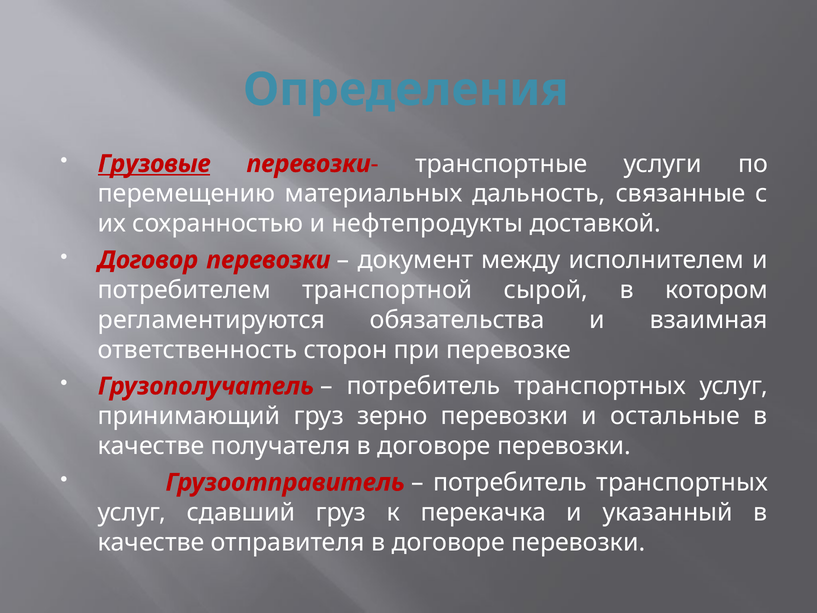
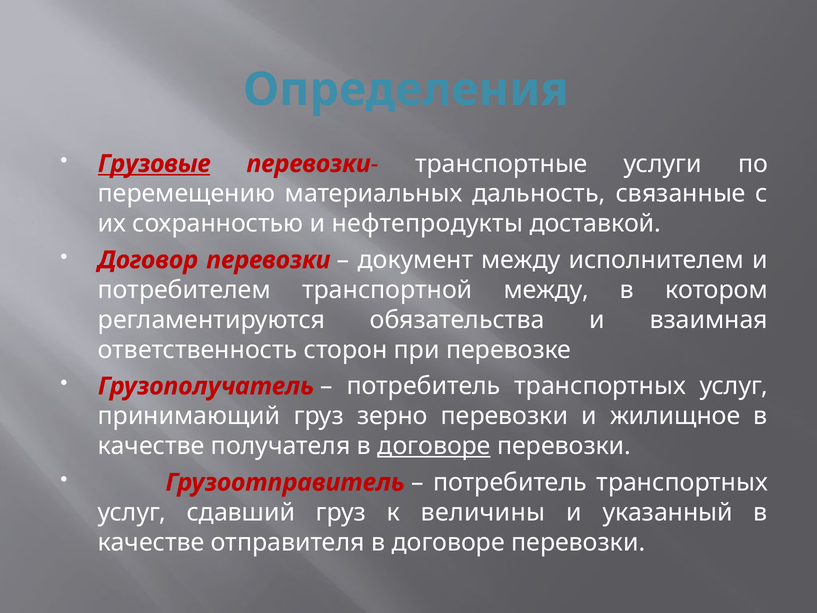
транспортной сырой: сырой -> между (546, 290)
остальные: остальные -> жилищное (675, 416)
договоре underline: none -> present (434, 446)
перекачка: перекачка -> величины (483, 512)
